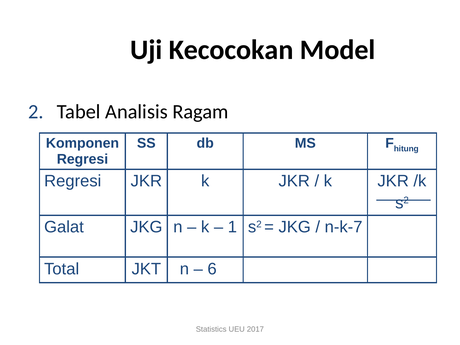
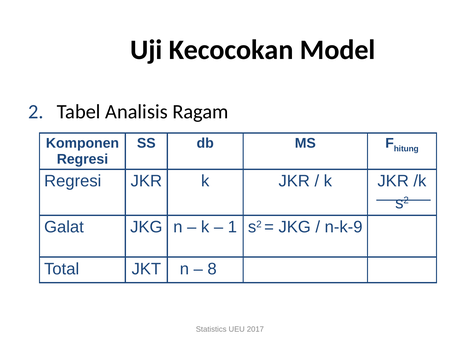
n-k-7: n-k-7 -> n-k-9 (344, 227)
6: 6 -> 8 (212, 269)
